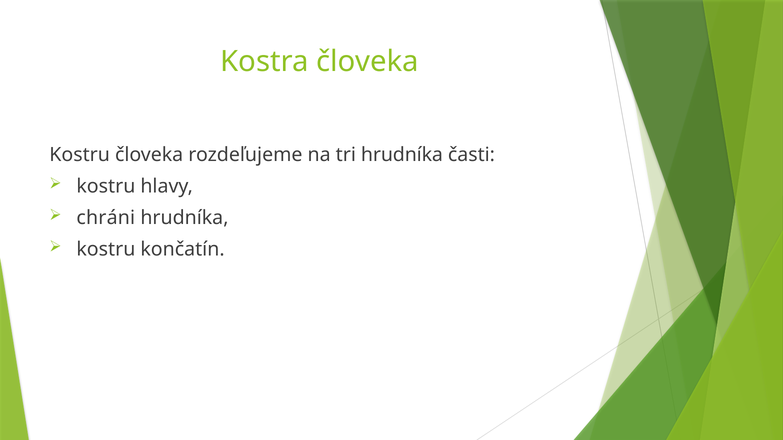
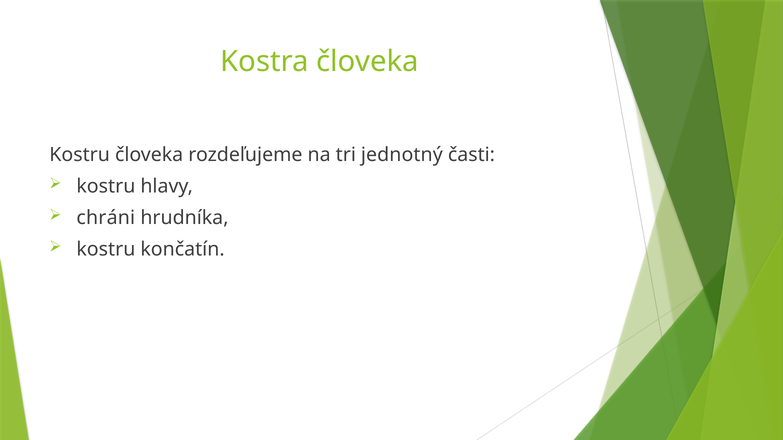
tri hrudníka: hrudníka -> jednotný (402, 155)
